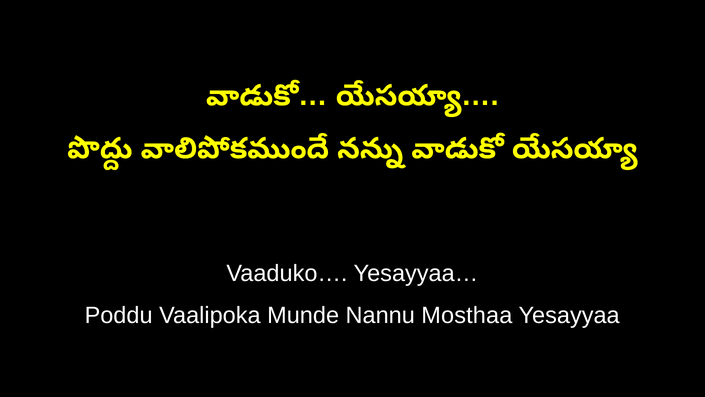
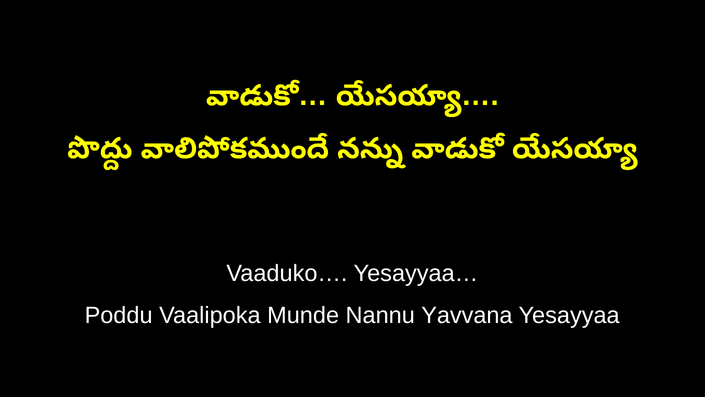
Mosthaa: Mosthaa -> Yavvana (467, 315)
